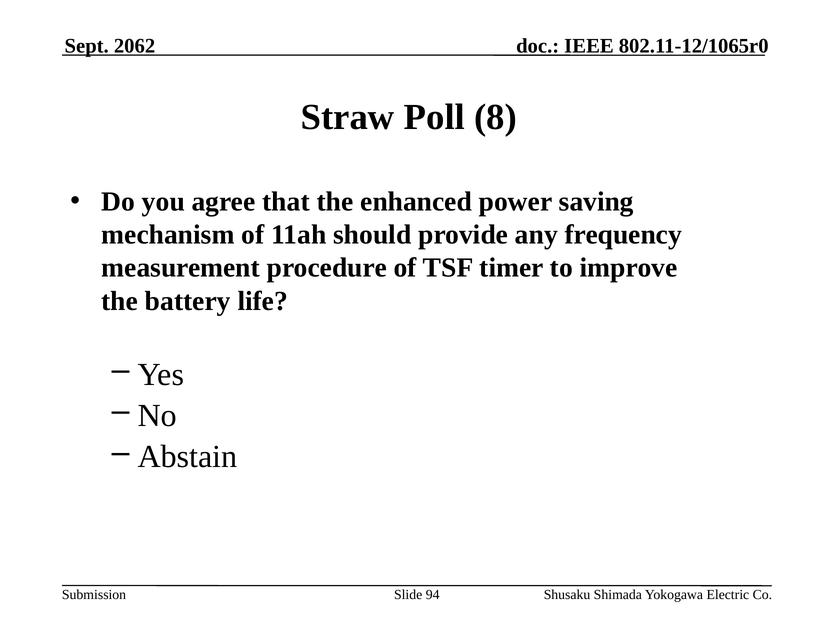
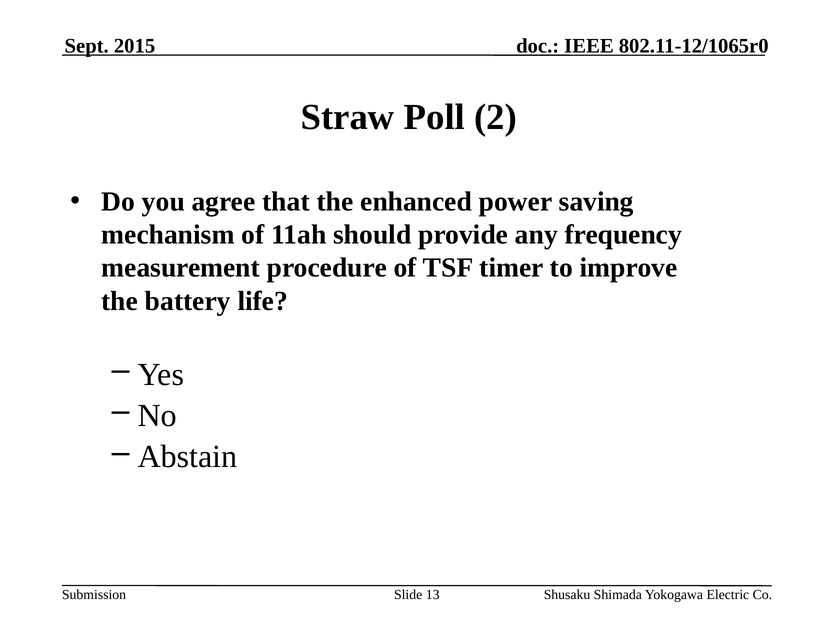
2062: 2062 -> 2015 (135, 46)
8: 8 -> 2 (496, 117)
94: 94 -> 13 (433, 595)
